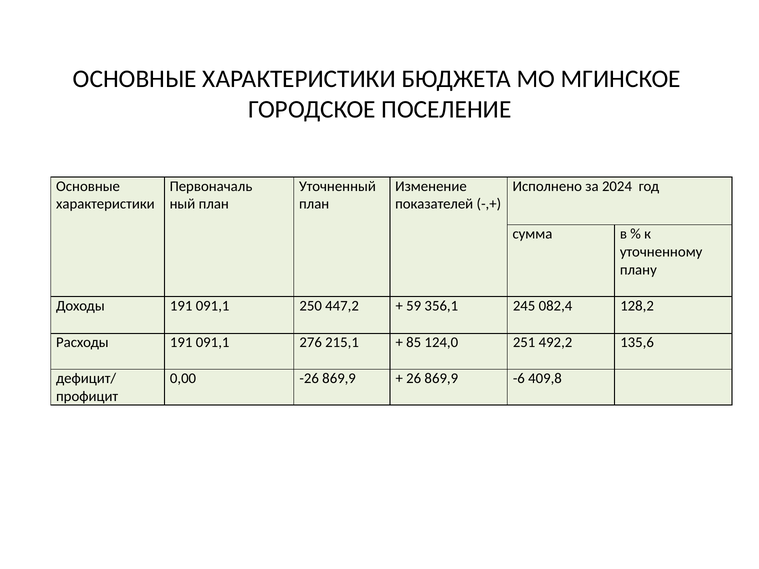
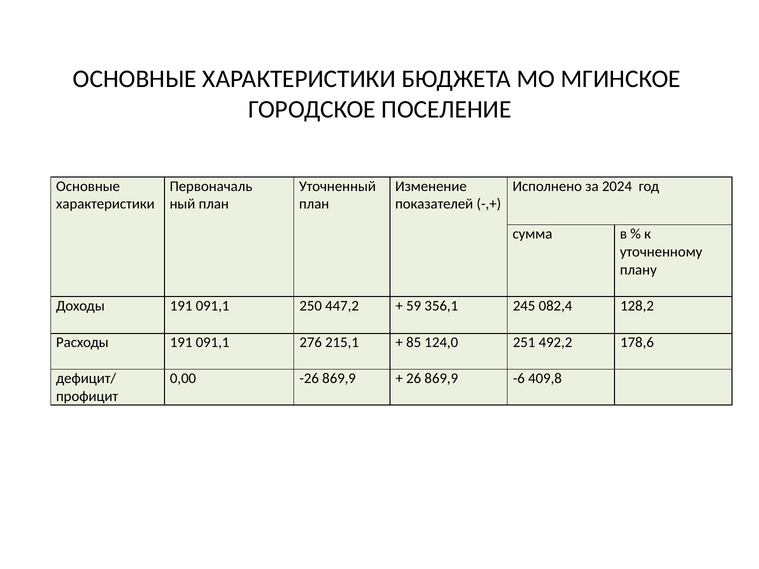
135,6: 135,6 -> 178,6 (637, 343)
